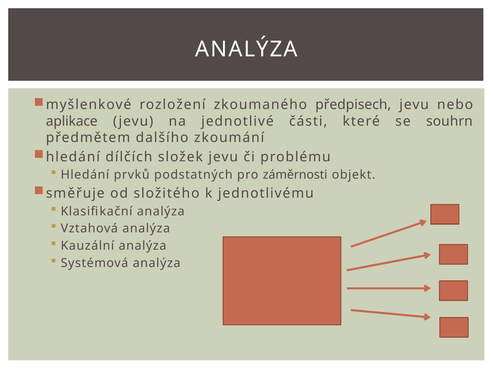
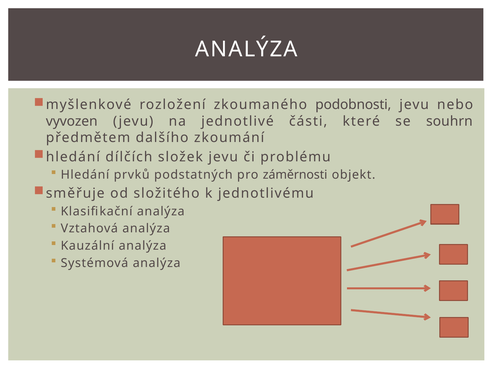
předpisech: předpisech -> podobnosti (353, 105)
aplikace: aplikace -> vyvozen (72, 121)
